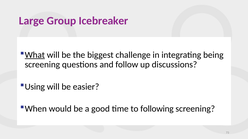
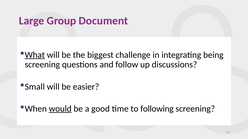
Icebreaker: Icebreaker -> Document (103, 21)
Using: Using -> Small (35, 87)
would underline: none -> present (60, 109)
